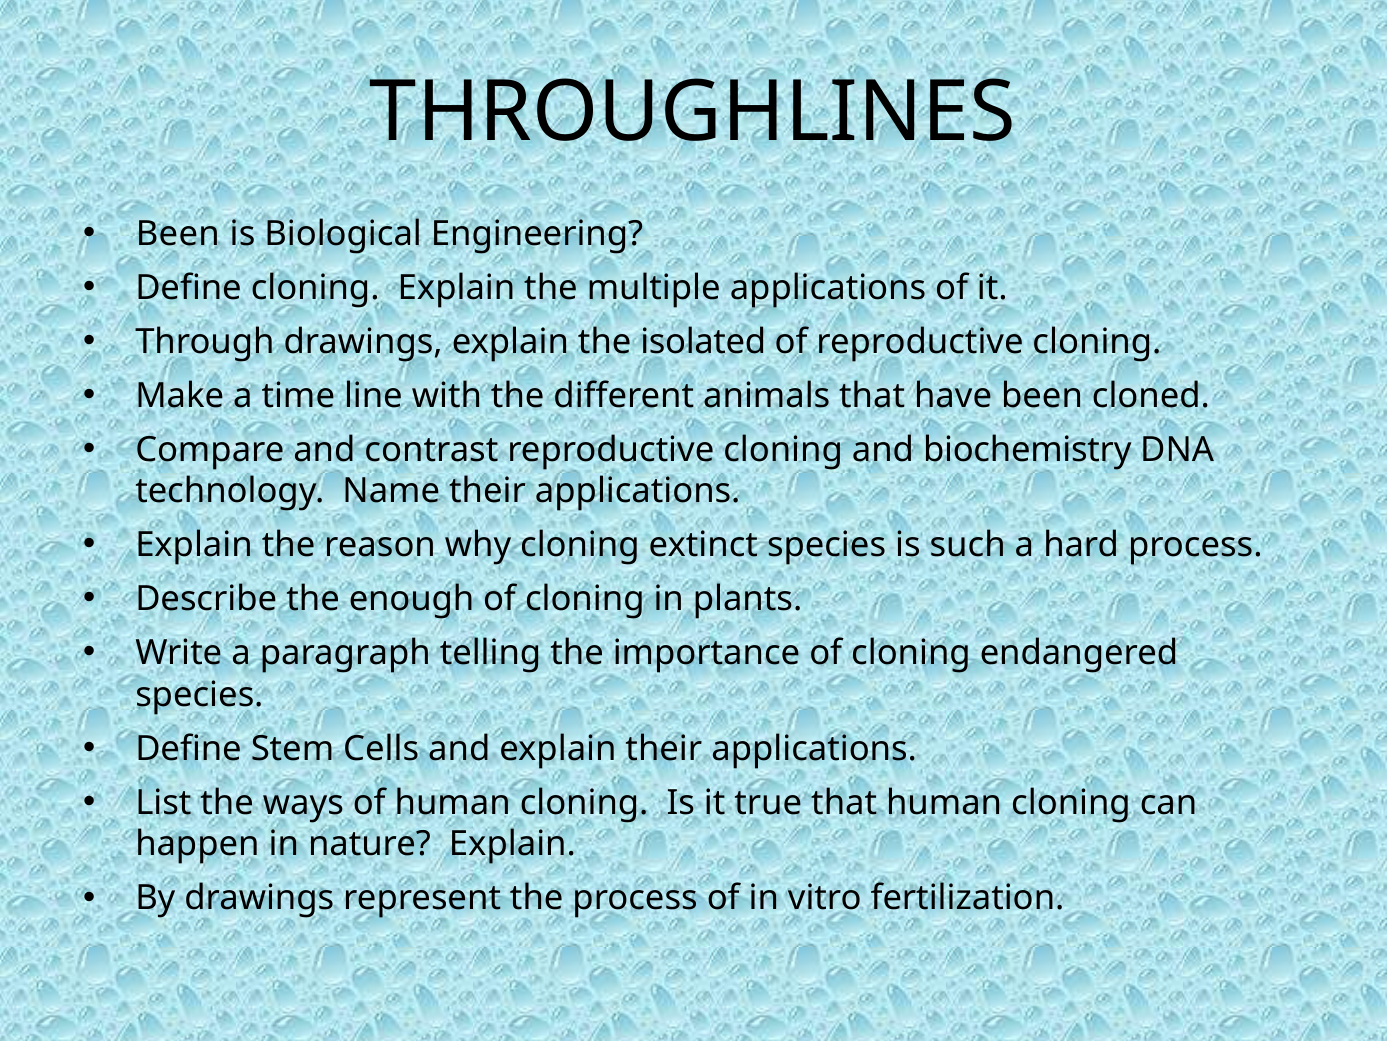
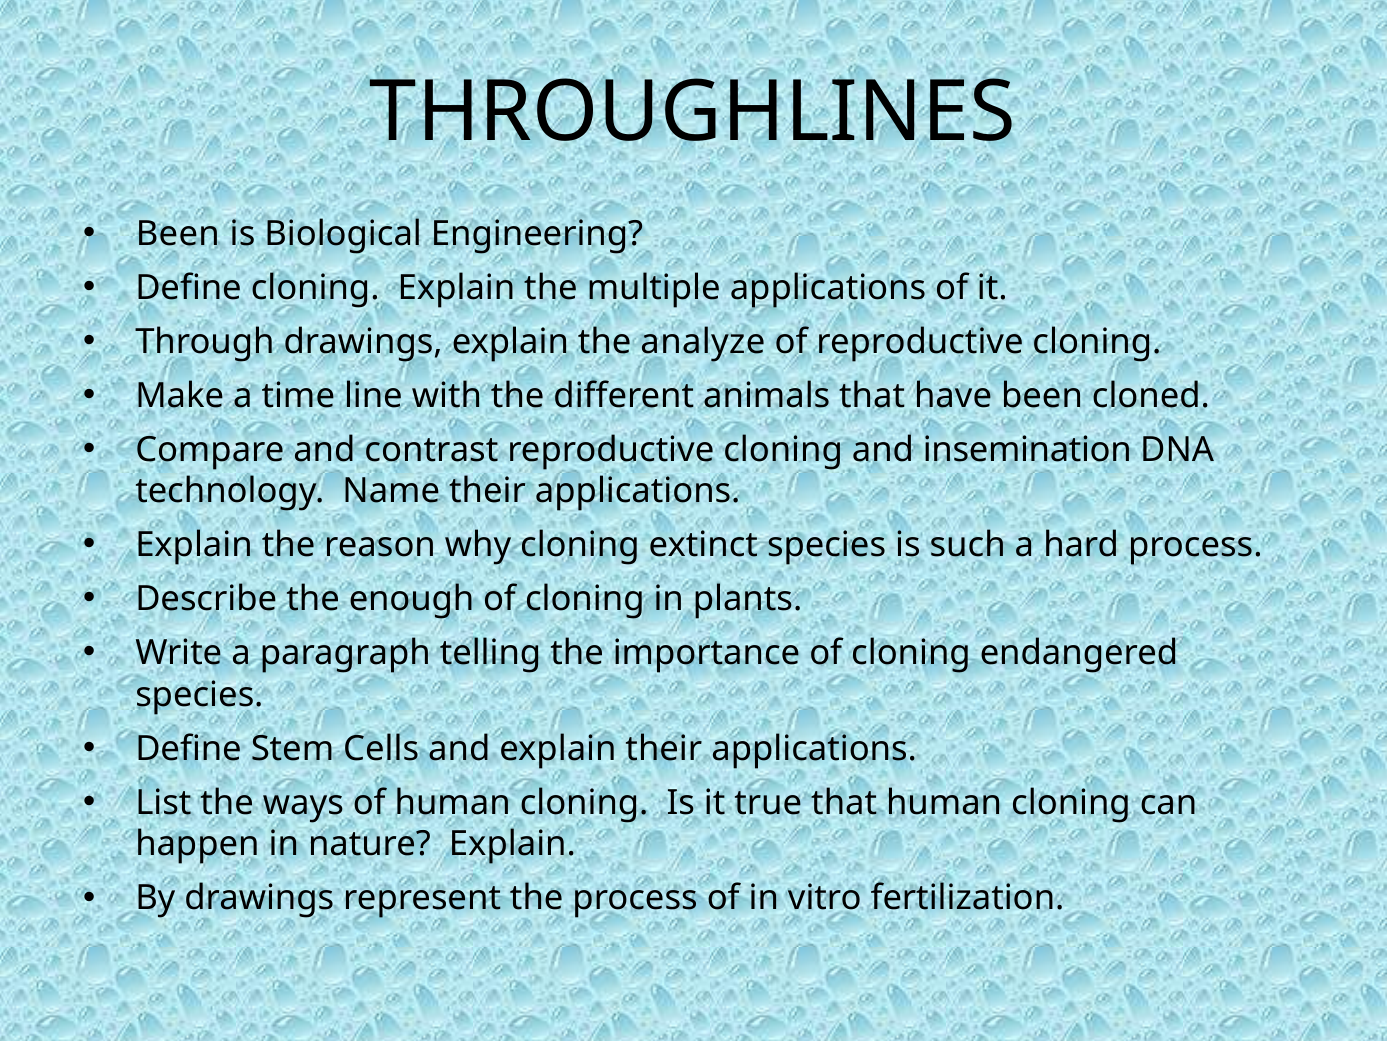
isolated: isolated -> analyze (703, 341)
biochemistry: biochemistry -> insemination (1027, 449)
